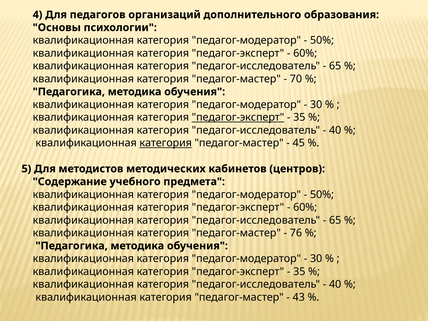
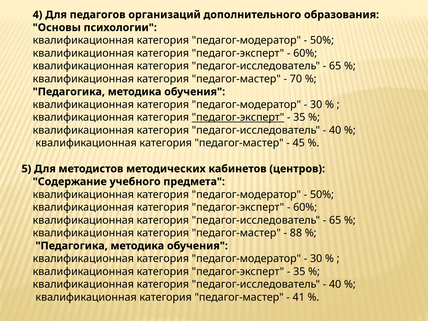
категория underline: present -> none (166, 143)
76: 76 -> 88 (296, 233)
43: 43 -> 41 (299, 297)
